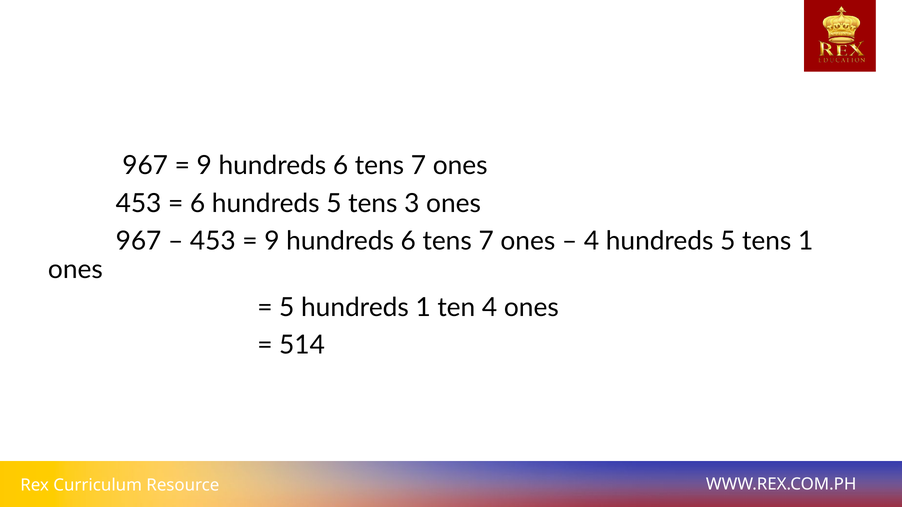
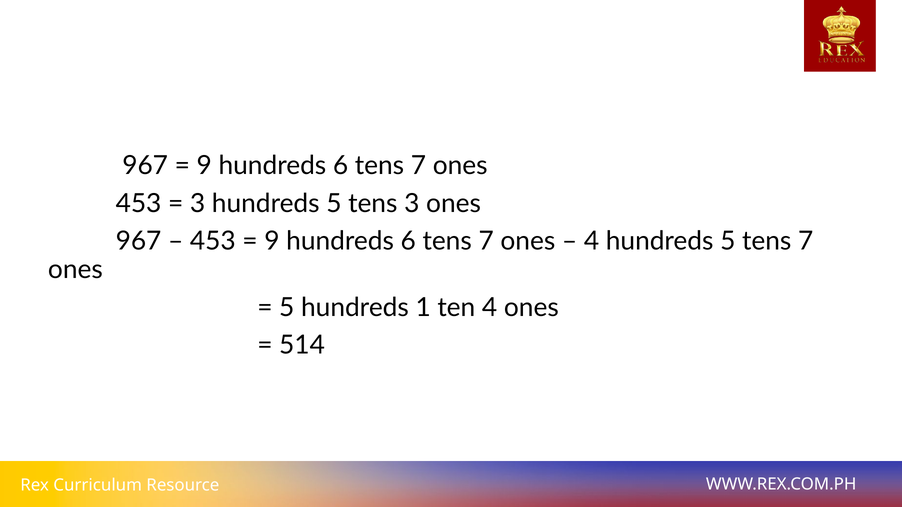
6: 6 -> 3 (198, 204)
5 tens 1: 1 -> 7 (806, 241)
